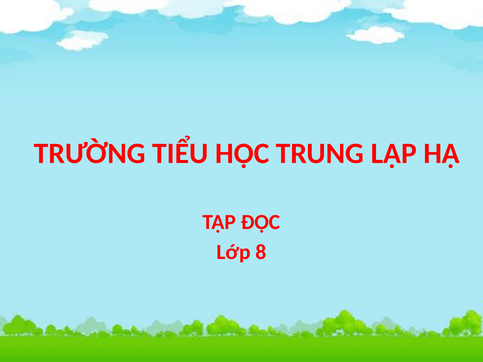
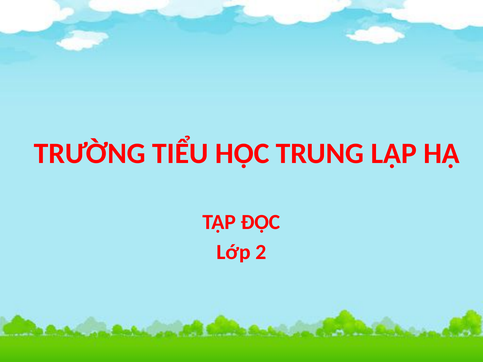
8: 8 -> 2 (261, 252)
